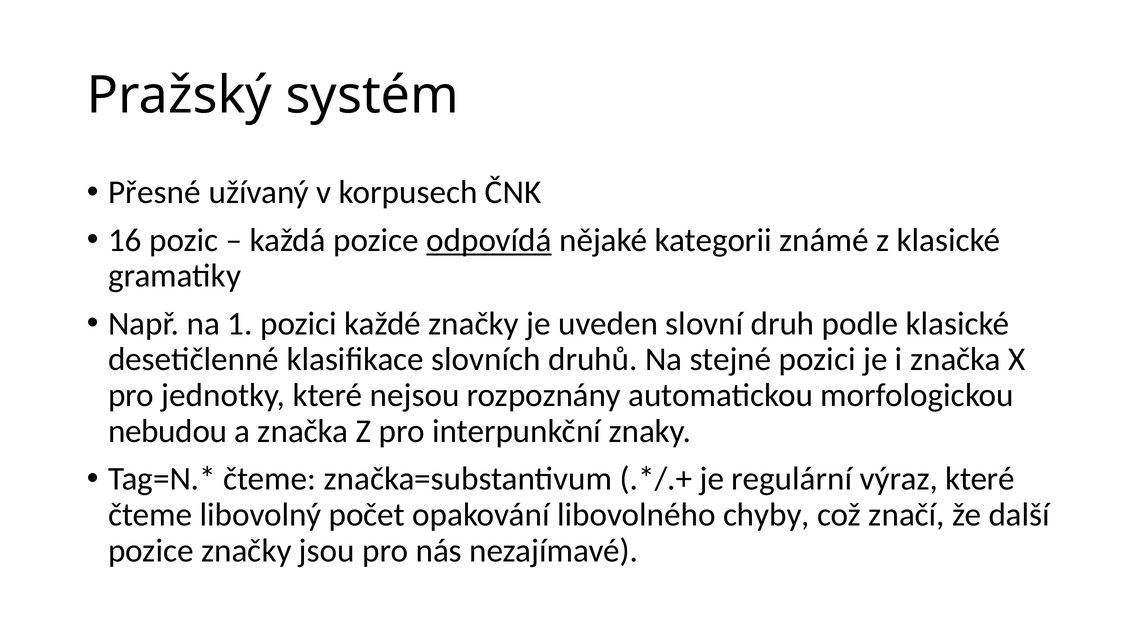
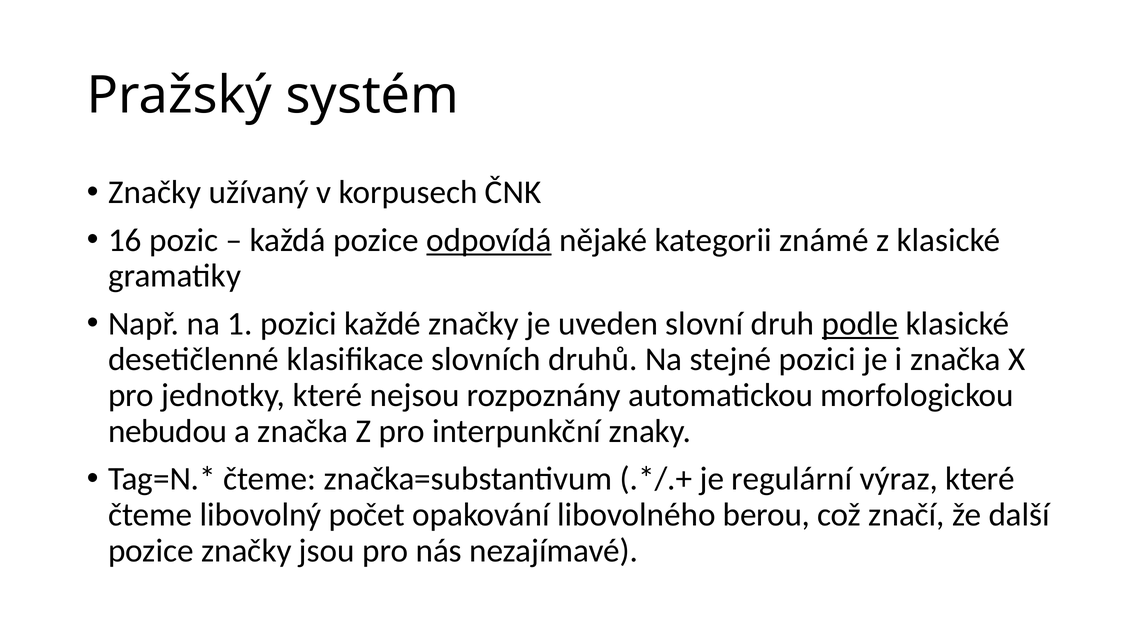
Přesné: Přesné -> Značky (155, 192)
podle underline: none -> present (860, 324)
chyby: chyby -> berou (766, 515)
